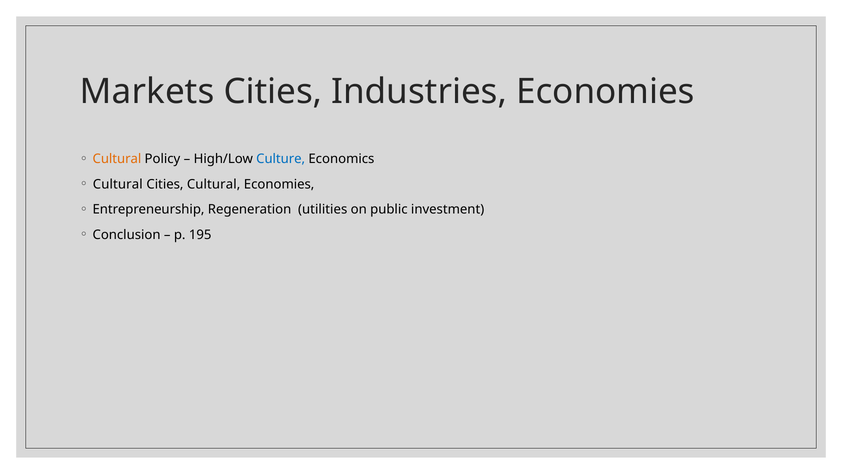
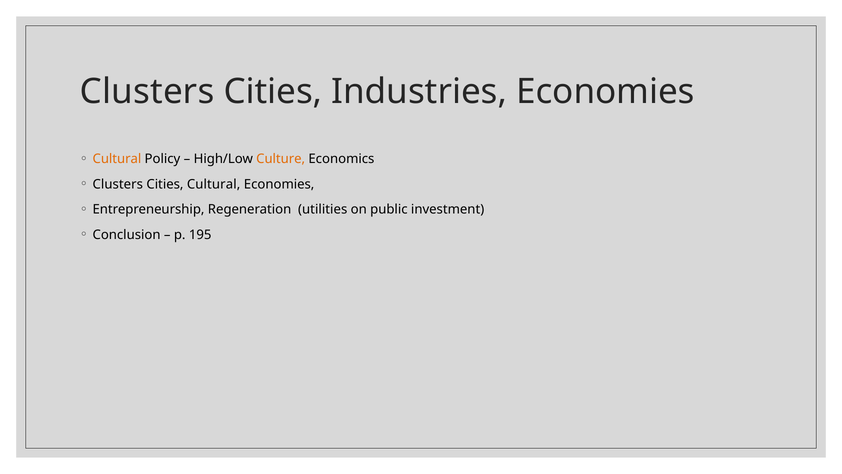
Markets: Markets -> Clusters (147, 92)
Culture colour: blue -> orange (281, 159)
Cultural: Cultural -> Clusters (118, 184)
